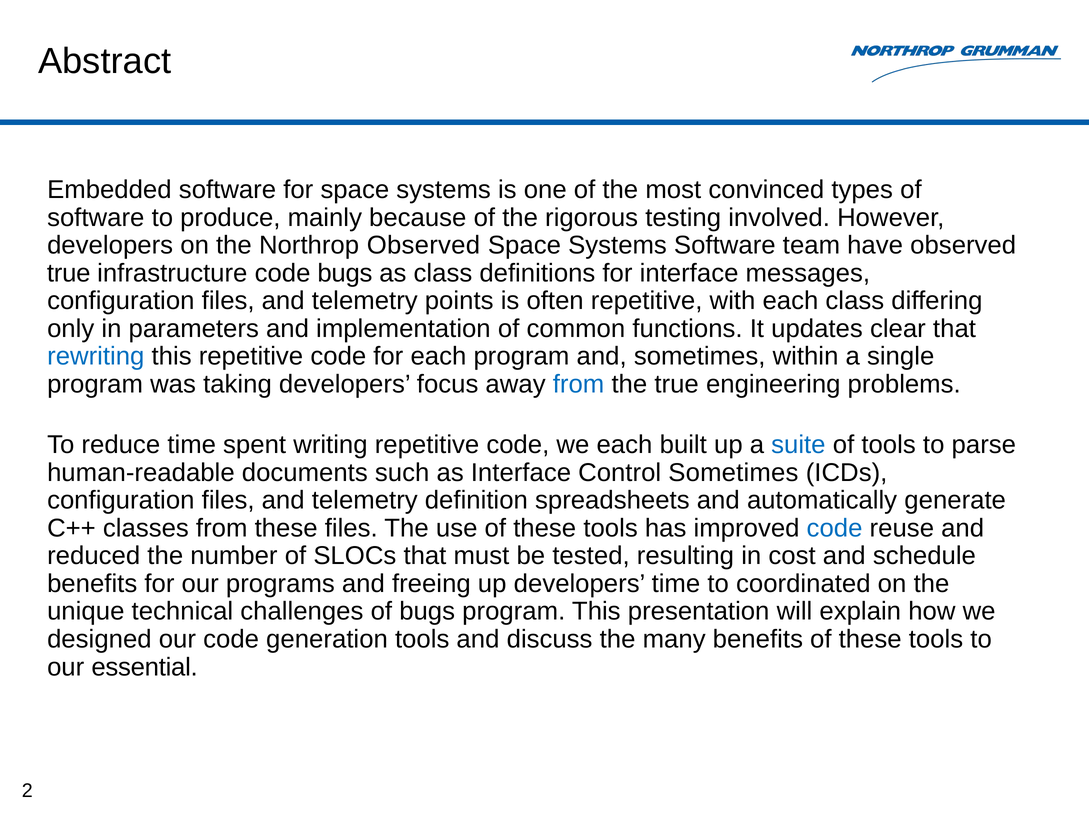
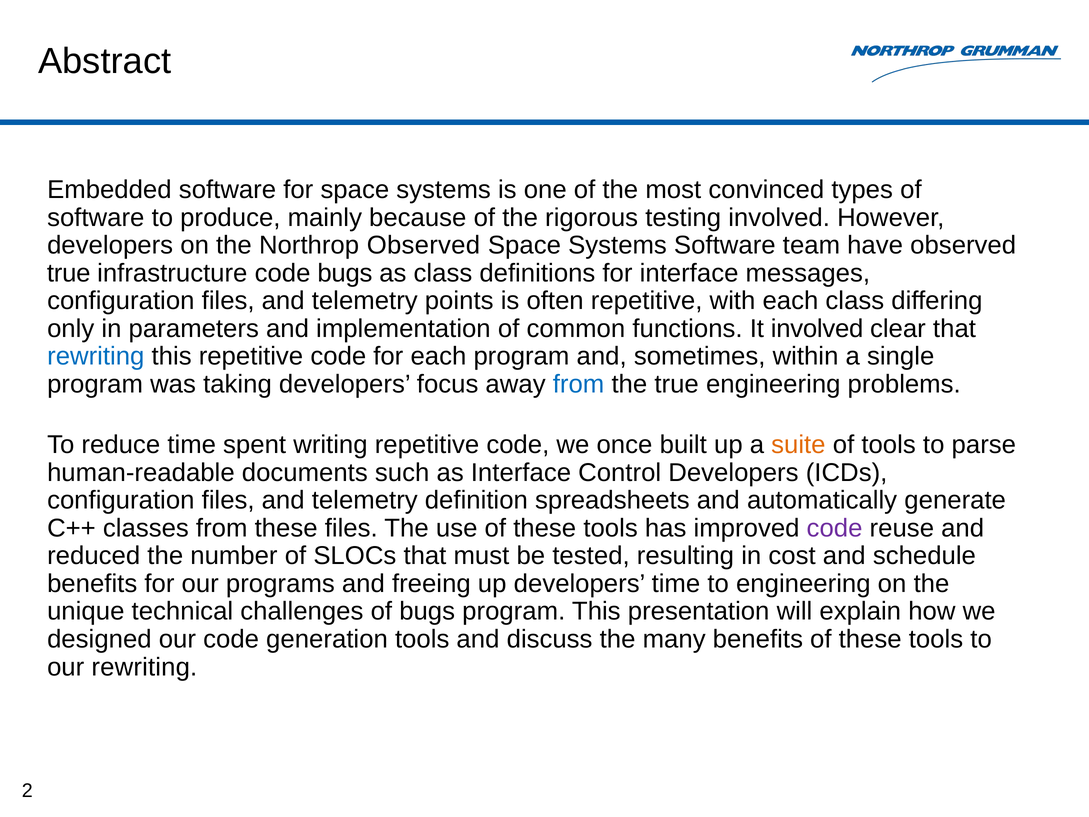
It updates: updates -> involved (817, 329)
we each: each -> once (624, 445)
suite colour: blue -> orange (798, 445)
Control Sometimes: Sometimes -> Developers (733, 472)
code colour: blue -> purple (835, 528)
to coordinated: coordinated -> engineering (803, 584)
our essential: essential -> rewriting (144, 667)
